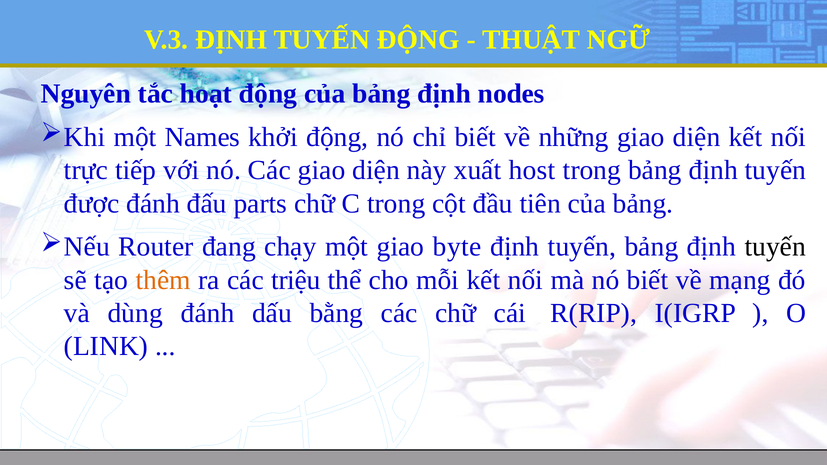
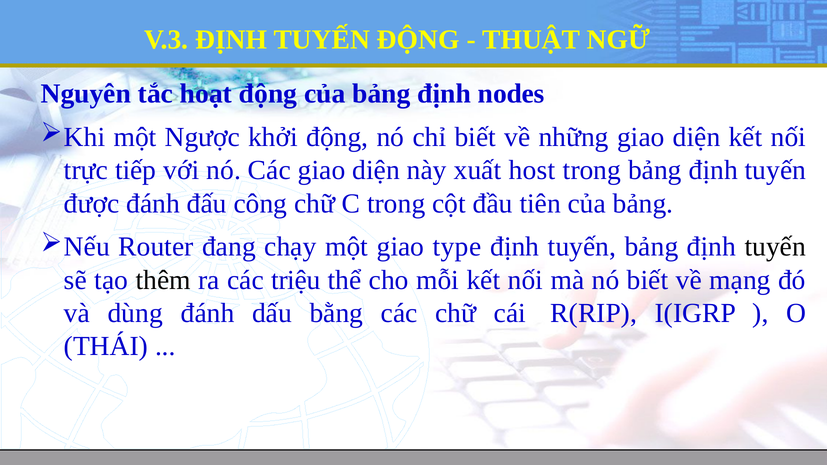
Names: Names -> Ngược (202, 137)
parts: parts -> công (260, 204)
byte: byte -> type (457, 247)
thêm colour: orange -> black (163, 280)
LINK: LINK -> THÁI (106, 346)
